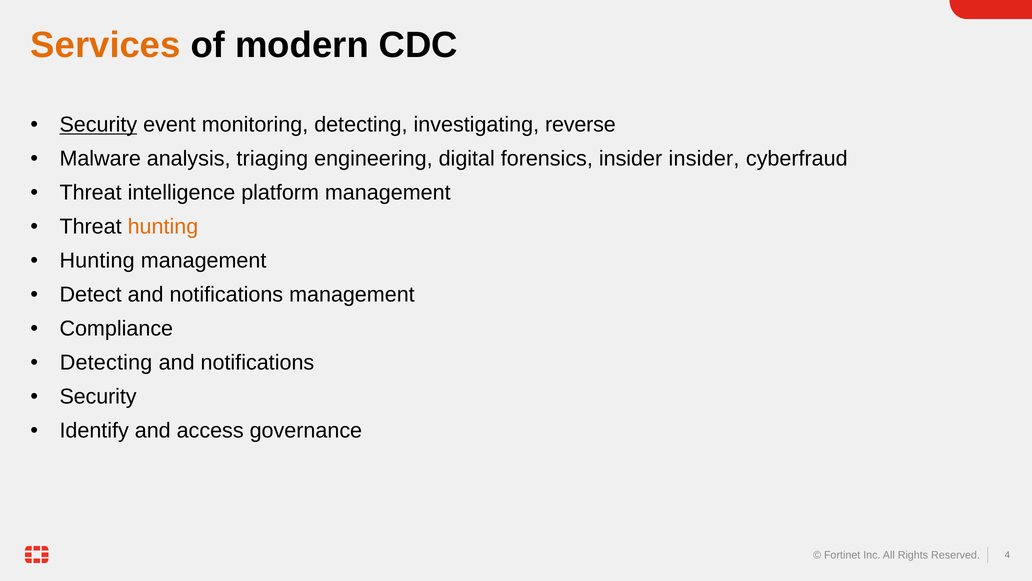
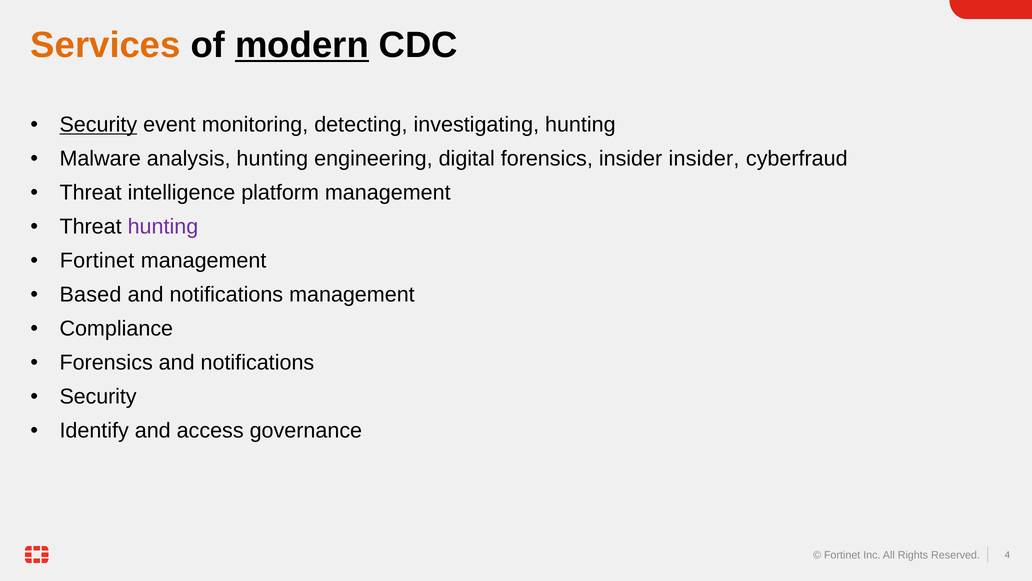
modern underline: none -> present (302, 45)
investigating reverse: reverse -> hunting (580, 125)
analysis triaging: triaging -> hunting (272, 159)
hunting colour: orange -> purple (163, 227)
Hunting: Hunting -> Fortinet (97, 261)
Detect: Detect -> Based (90, 295)
Detecting: Detecting -> Forensics (106, 363)
